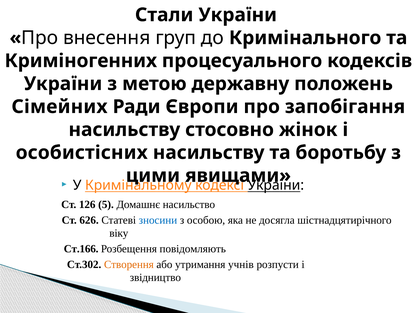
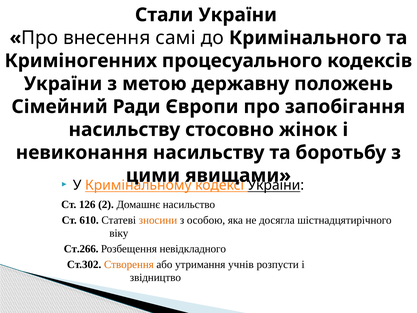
груп: груп -> самі (176, 38)
Сімейних: Сімейних -> Сімейний (60, 107)
особистісних: особистісних -> невиконання (82, 152)
5: 5 -> 2 (106, 204)
626: 626 -> 610 (89, 220)
зносини colour: blue -> orange (158, 220)
Ст.166: Ст.166 -> Ст.266 (81, 249)
повідомляють: повідомляють -> невідкладного (193, 249)
